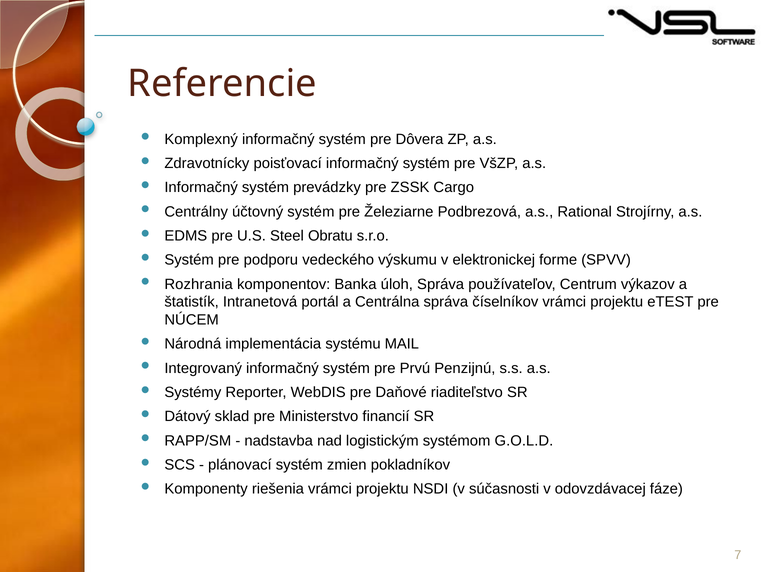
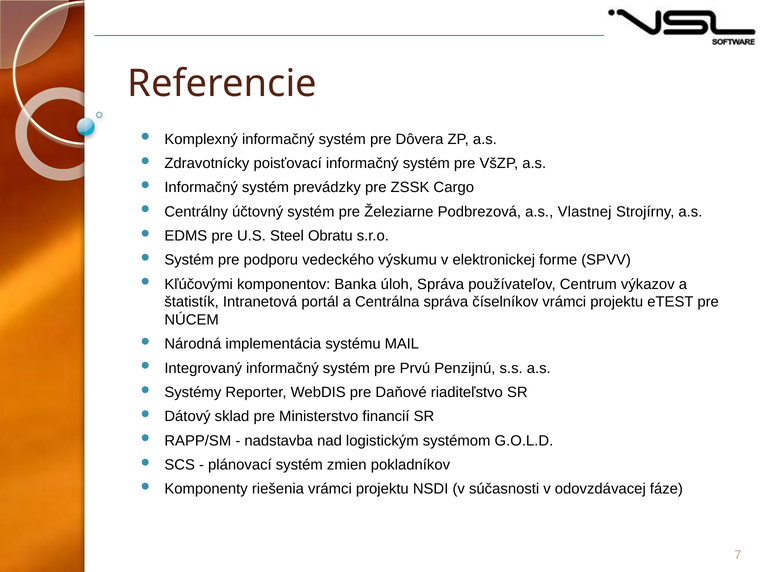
Rational: Rational -> Vlastnej (585, 212)
Rozhrania: Rozhrania -> Kľúčovými (199, 284)
